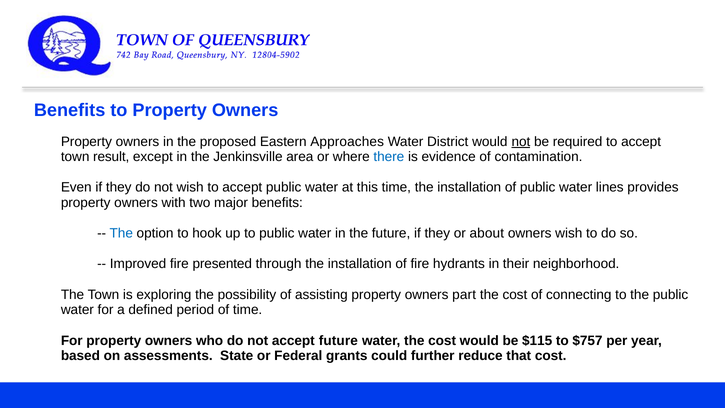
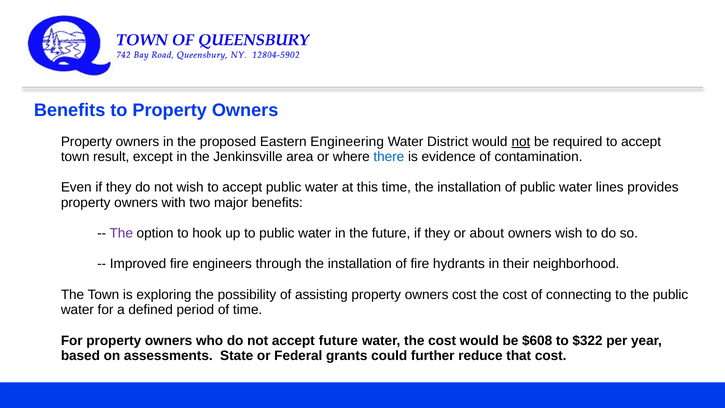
Approaches: Approaches -> Engineering (347, 141)
The colour: blue -> purple (121, 233)
presented: presented -> engineers (222, 264)
owners part: part -> cost (464, 294)
$115: $115 -> $608 (537, 340)
$757: $757 -> $322 (587, 340)
